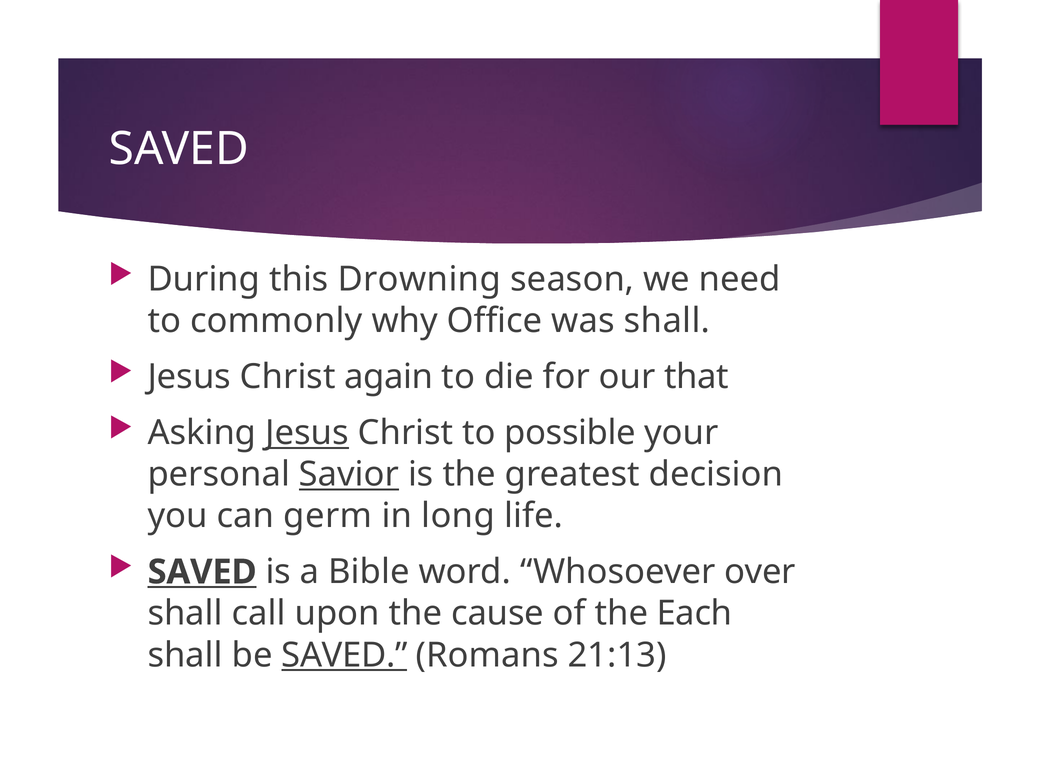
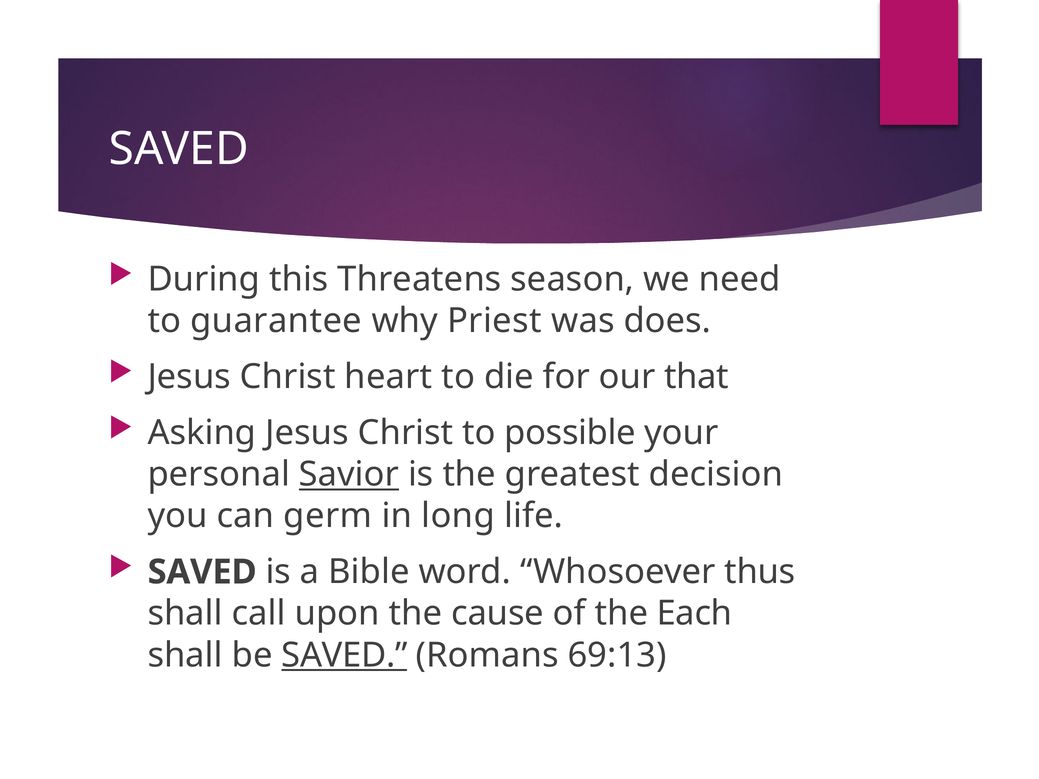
Drowning: Drowning -> Threatens (420, 279)
commonly: commonly -> guarantee (276, 321)
Office: Office -> Priest (494, 321)
was shall: shall -> does (667, 321)
again: again -> heart (388, 377)
Jesus underline: present -> none (307, 433)
SAVED underline: present -> none (202, 572)
over: over -> thus (760, 572)
21:13: 21:13 -> 69:13 (617, 655)
